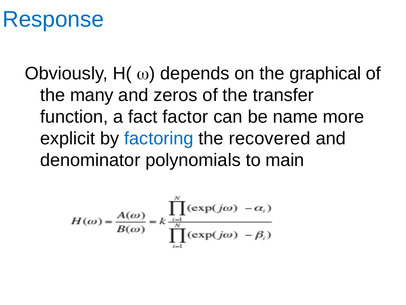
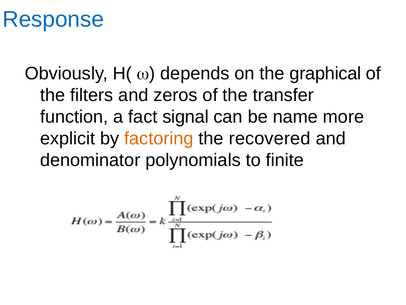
many: many -> filters (92, 95)
factor: factor -> signal (186, 117)
factoring colour: blue -> orange (159, 138)
main: main -> finite (285, 160)
